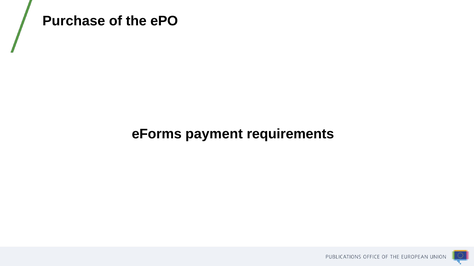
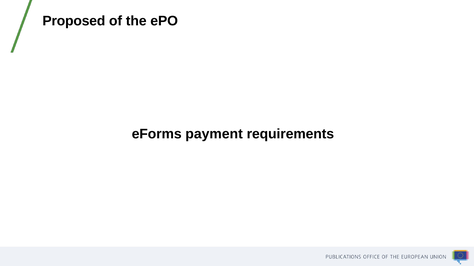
Purchase: Purchase -> Proposed (74, 21)
